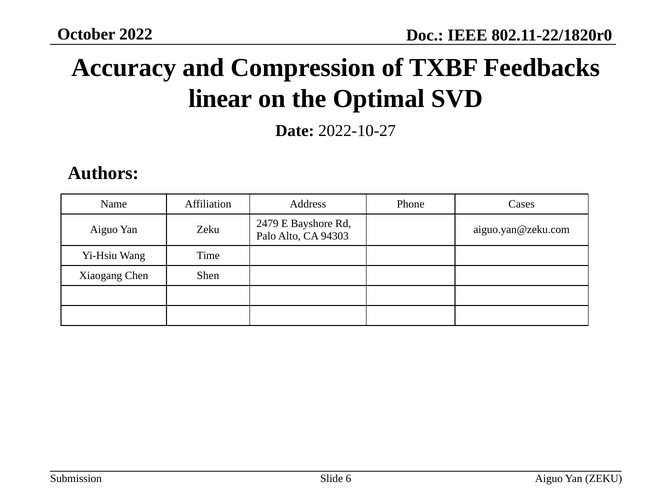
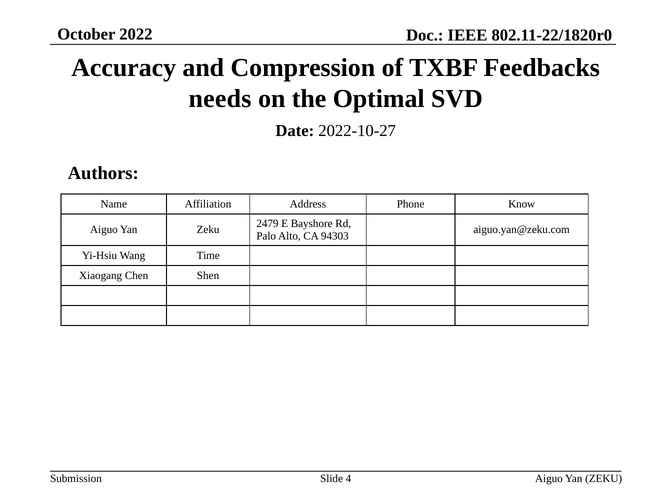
linear: linear -> needs (220, 99)
Cases: Cases -> Know (522, 204)
6: 6 -> 4 (349, 479)
